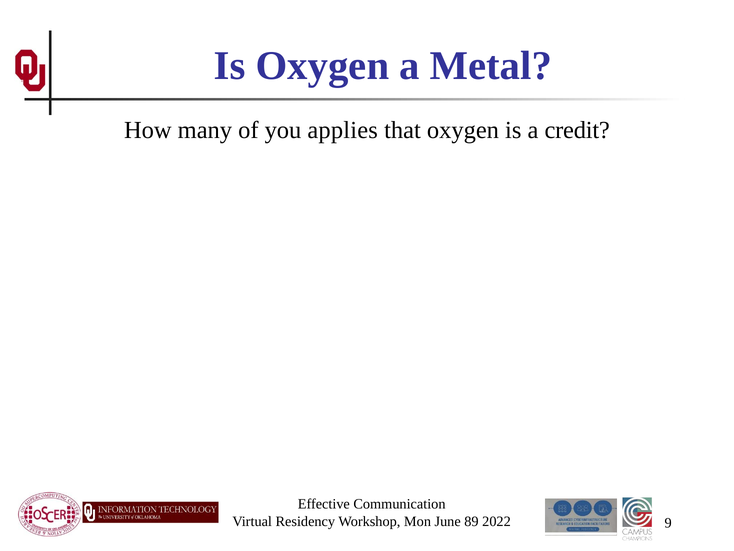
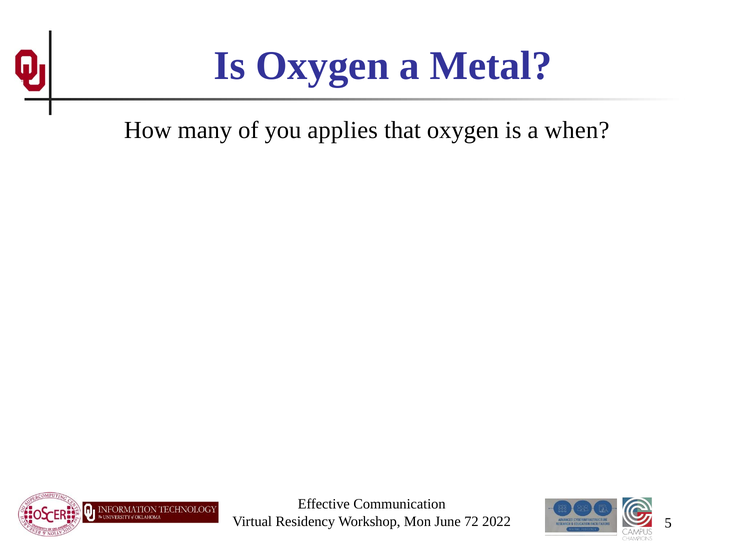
credit: credit -> when (577, 130)
89: 89 -> 72 (471, 521)
9: 9 -> 5 (668, 522)
